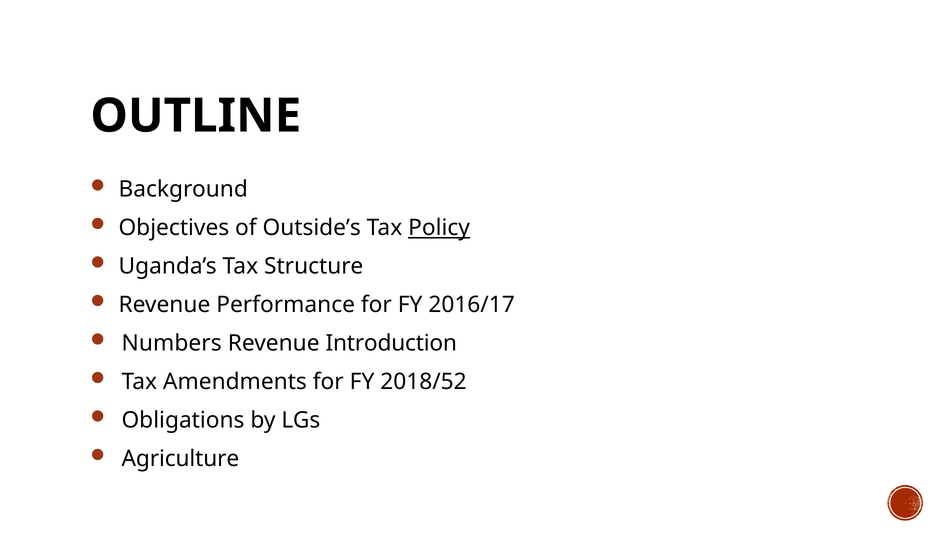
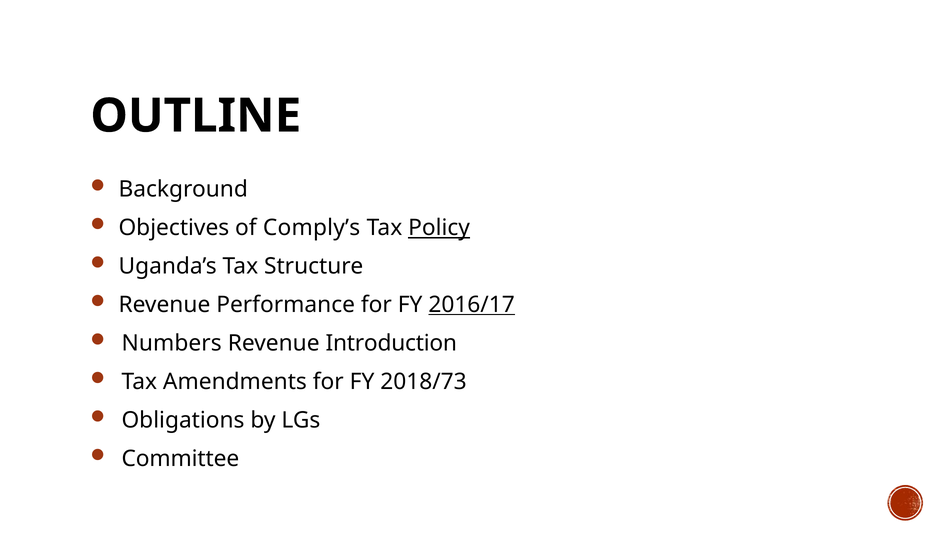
Outside’s: Outside’s -> Comply’s (312, 228)
2016/17 underline: none -> present (472, 305)
2018/52: 2018/52 -> 2018/73 (424, 382)
Agriculture: Agriculture -> Committee (180, 458)
